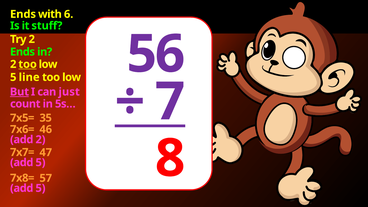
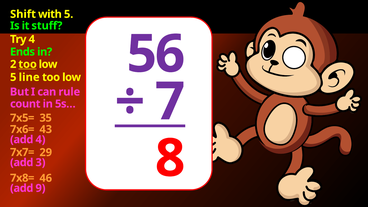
Ends: Ends -> Shift (23, 14)
with 6: 6 -> 5 (69, 14)
Try 2: 2 -> 4 (32, 39)
But underline: present -> none (19, 92)
just: just -> rule (69, 92)
46: 46 -> 43 (46, 129)
add 2: 2 -> 4 (40, 140)
47: 47 -> 29 (46, 152)
5: 5 -> 3 (40, 162)
57: 57 -> 46 (46, 178)
5: 5 -> 9 (40, 188)
